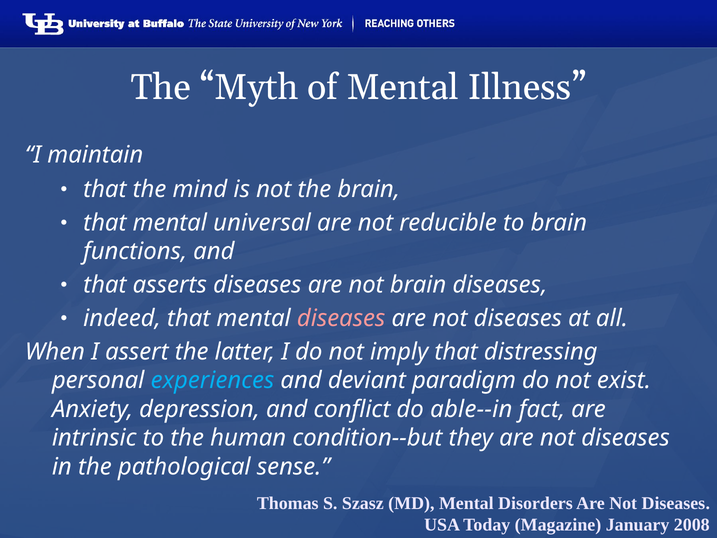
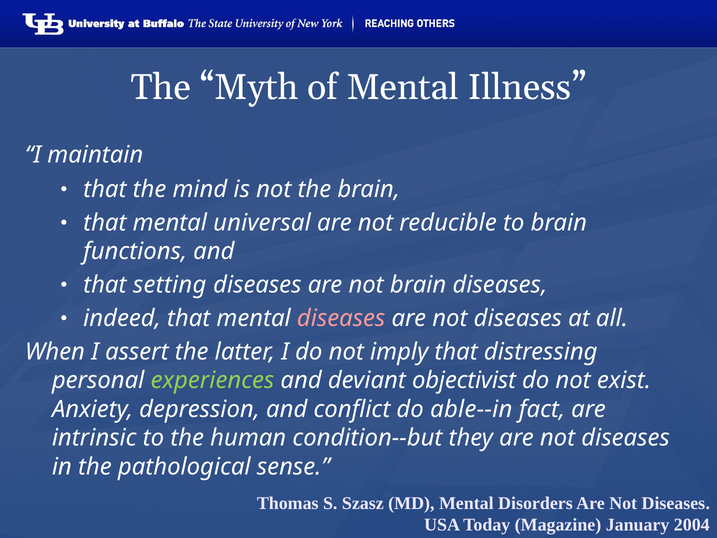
asserts: asserts -> setting (170, 285)
experiences colour: light blue -> light green (212, 380)
paradigm: paradigm -> objectivist (464, 380)
2008: 2008 -> 2004 (692, 524)
